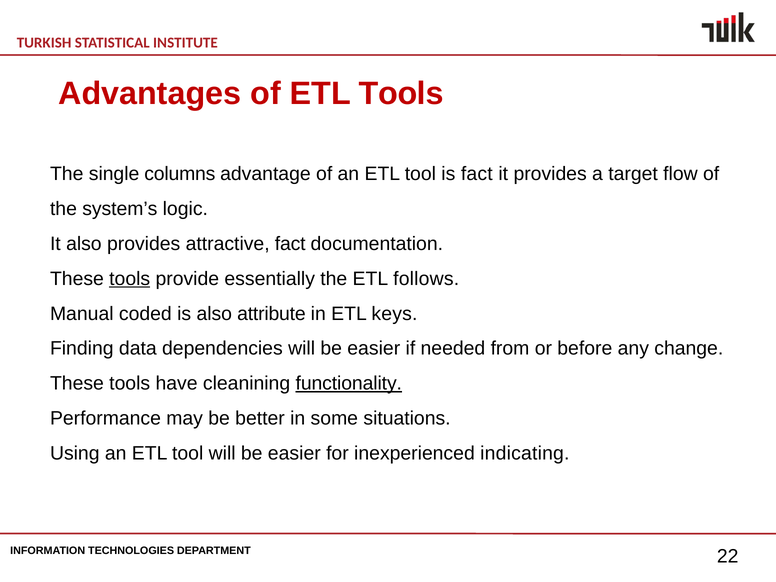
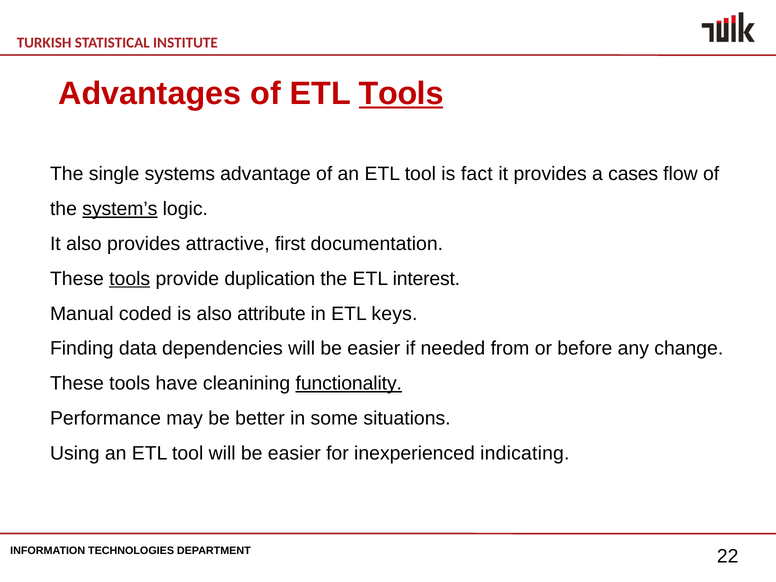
Tools underline: none -> present (401, 94)
columns: columns -> systems (180, 174)
target: target -> cases (633, 174)
system’s underline: none -> present (120, 209)
attractive fact: fact -> first (290, 244)
essentially: essentially -> duplication (270, 279)
follows: follows -> interest (426, 279)
